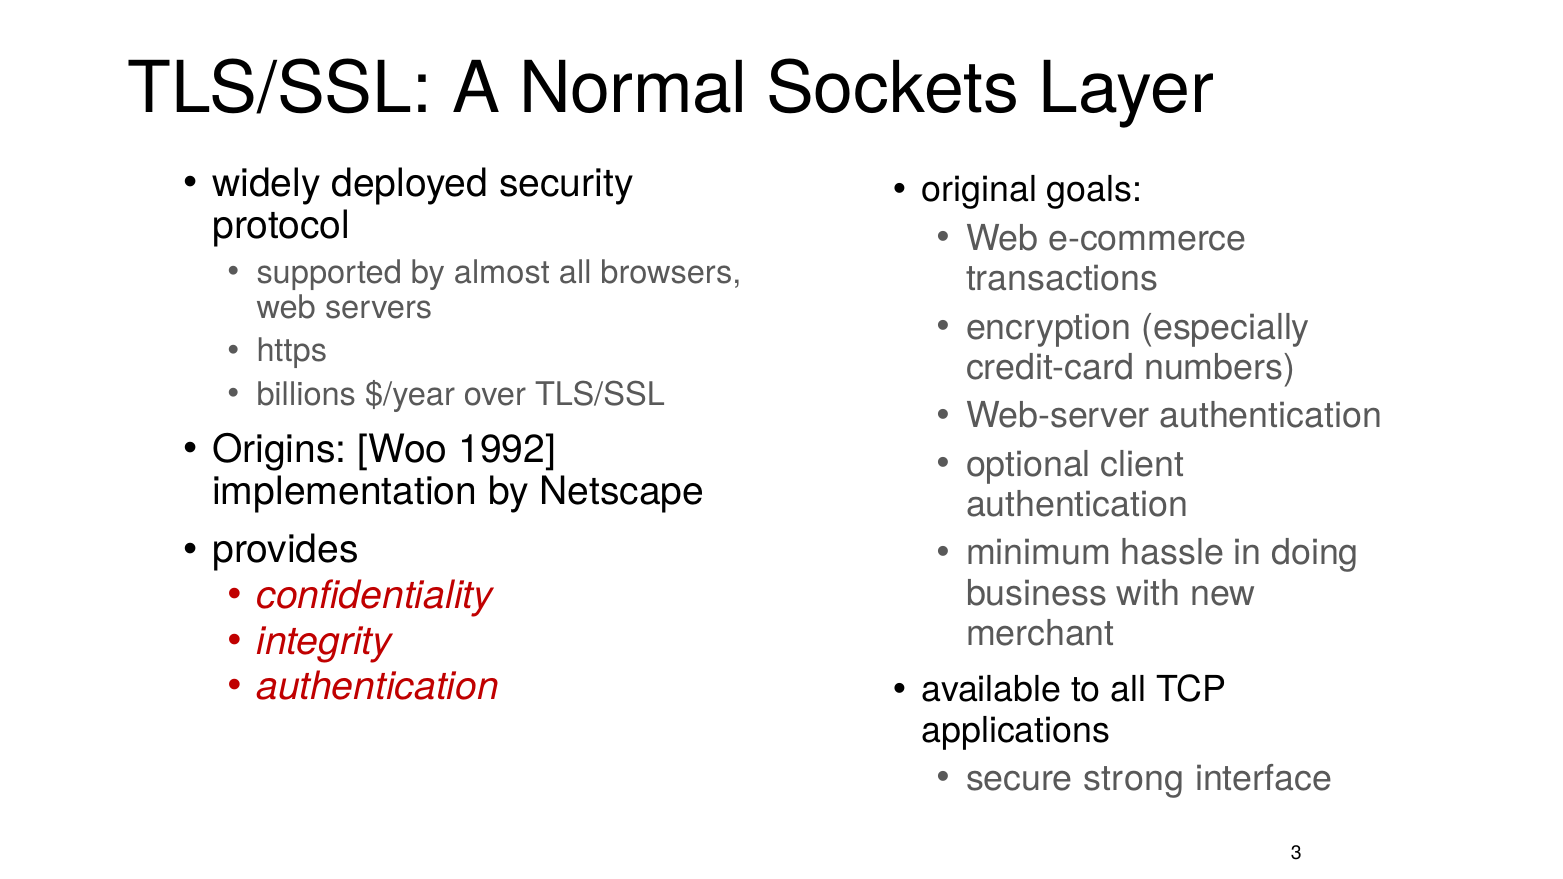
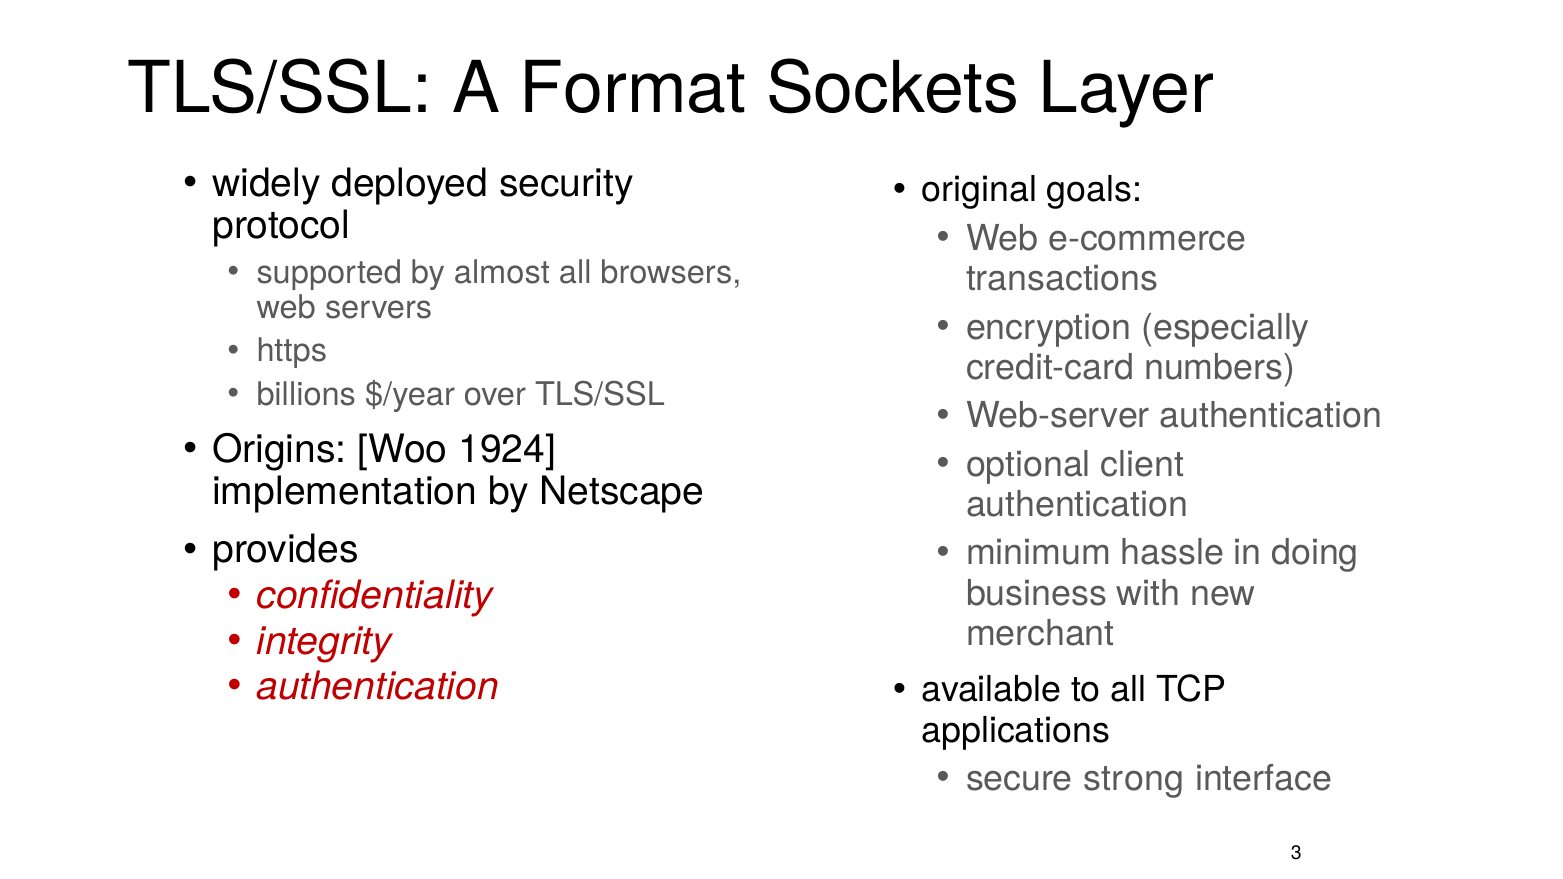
Normal: Normal -> Format (633, 89)
1992: 1992 -> 1924 (507, 449)
